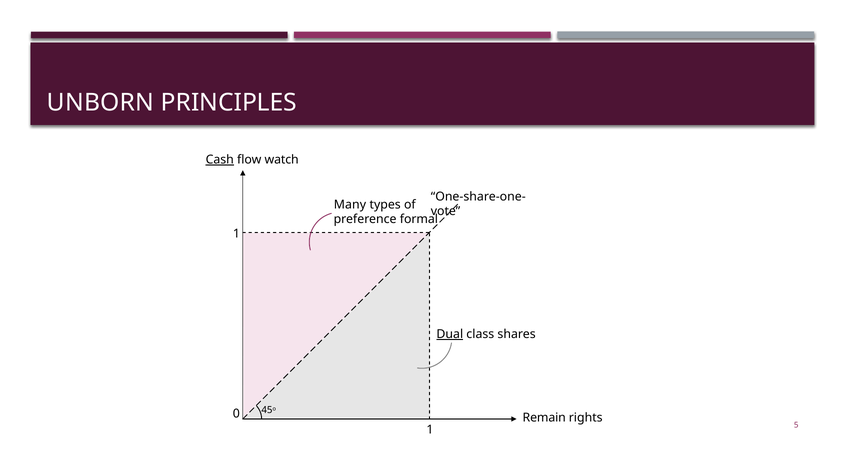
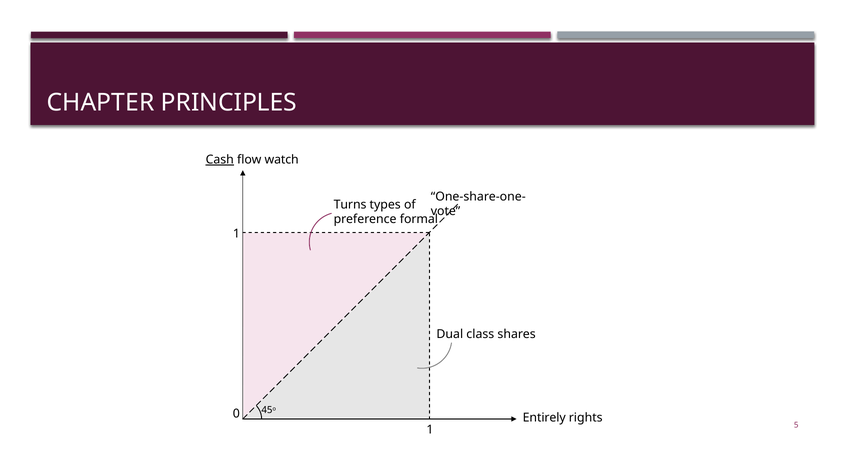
UNBORN: UNBORN -> CHAPTER (101, 103)
Many: Many -> Turns (350, 205)
Dual underline: present -> none (450, 334)
Remain: Remain -> Entirely (544, 418)
